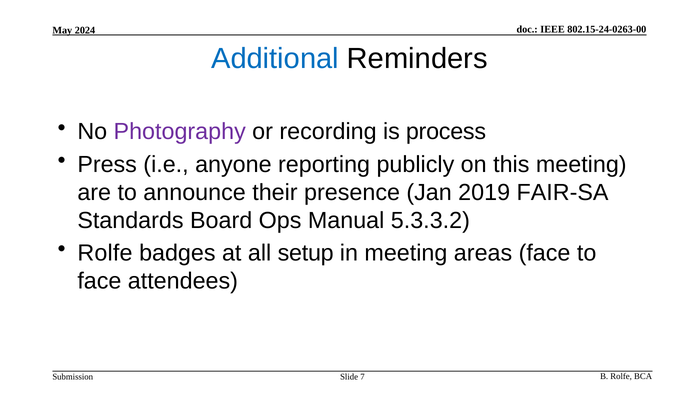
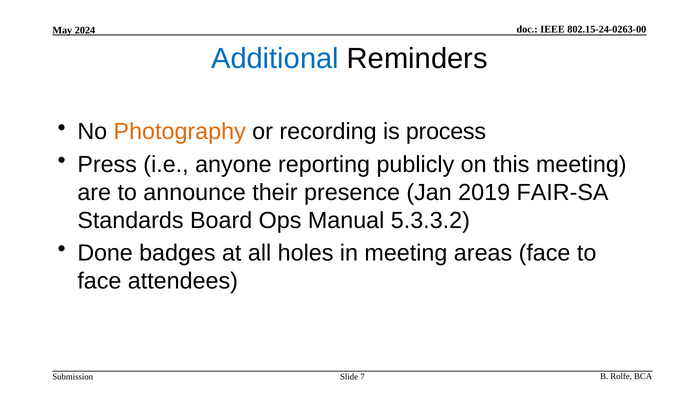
Photography colour: purple -> orange (180, 132)
Rolfe: Rolfe -> Done (105, 253)
setup: setup -> holes (306, 253)
